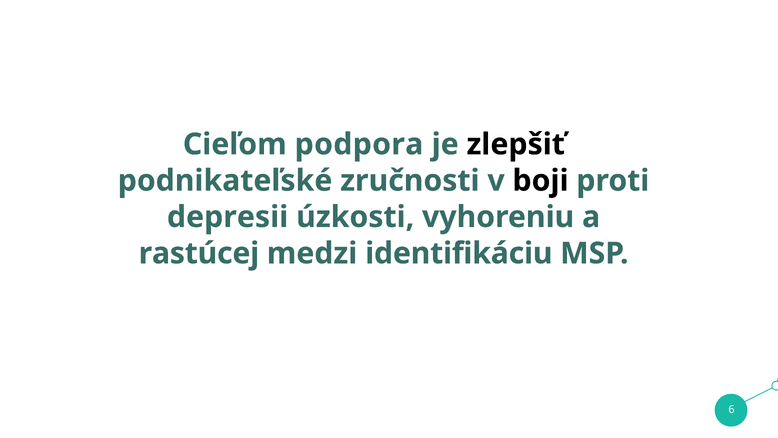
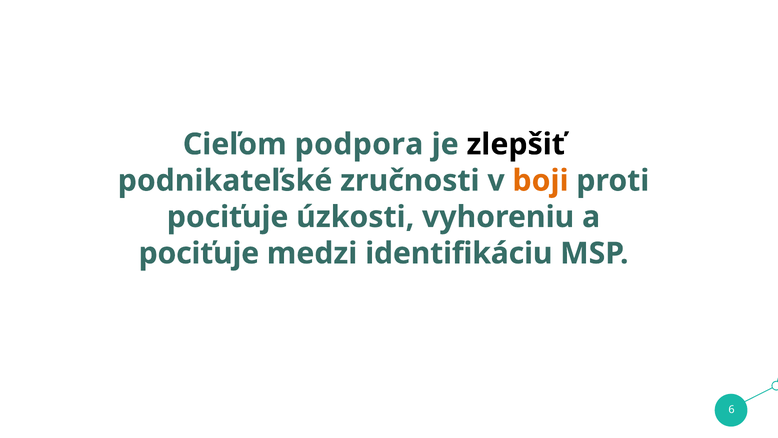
boji colour: black -> orange (541, 181)
depresii: depresii -> pociťuje (228, 217)
rastúcej: rastúcej -> pociťuje (199, 253)
